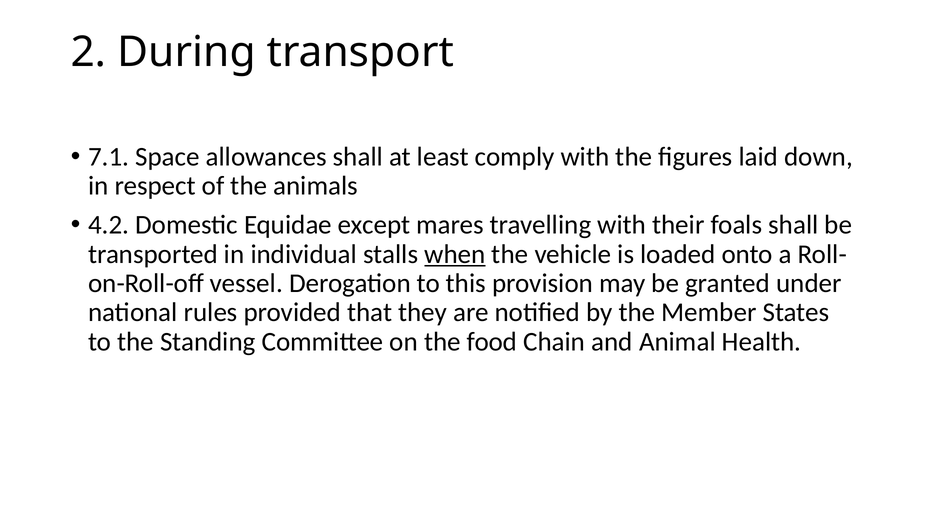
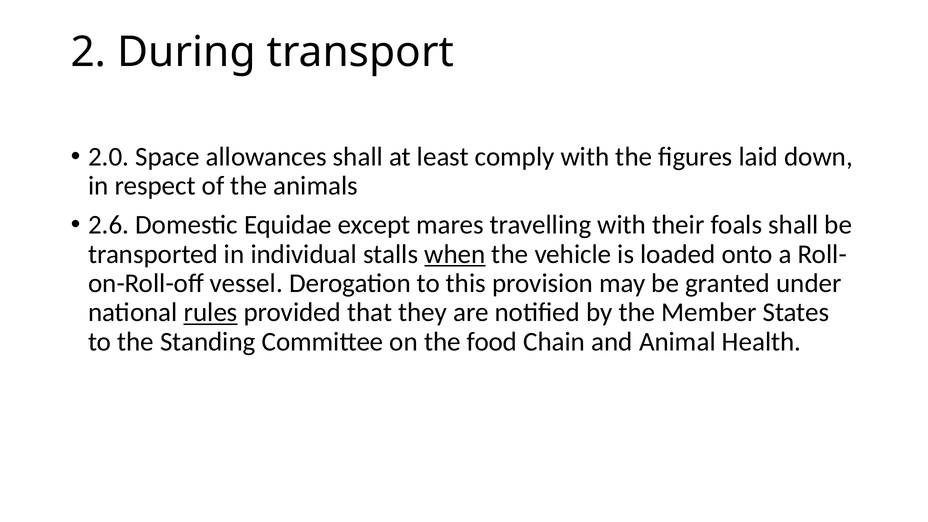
7.1: 7.1 -> 2.0 (109, 157)
4.2: 4.2 -> 2.6 (109, 225)
rules underline: none -> present (211, 312)
